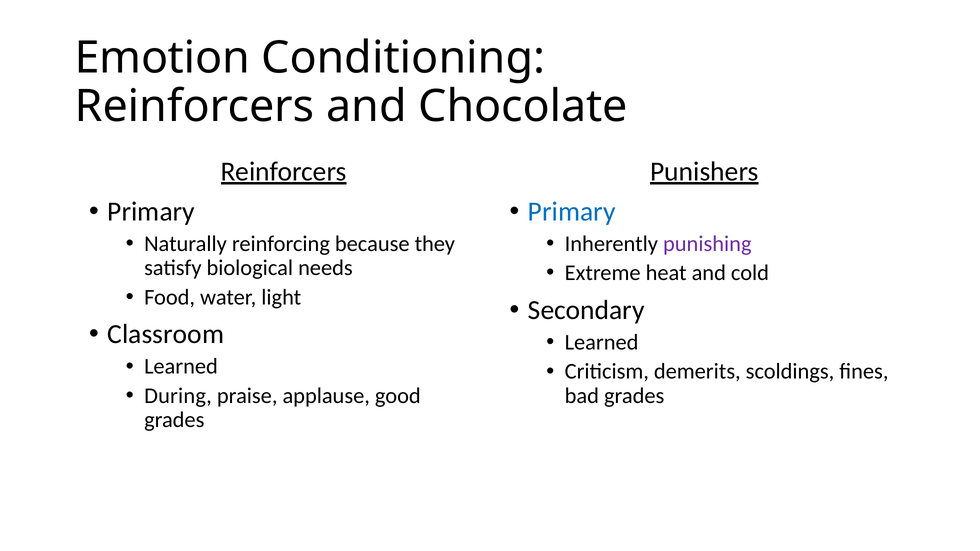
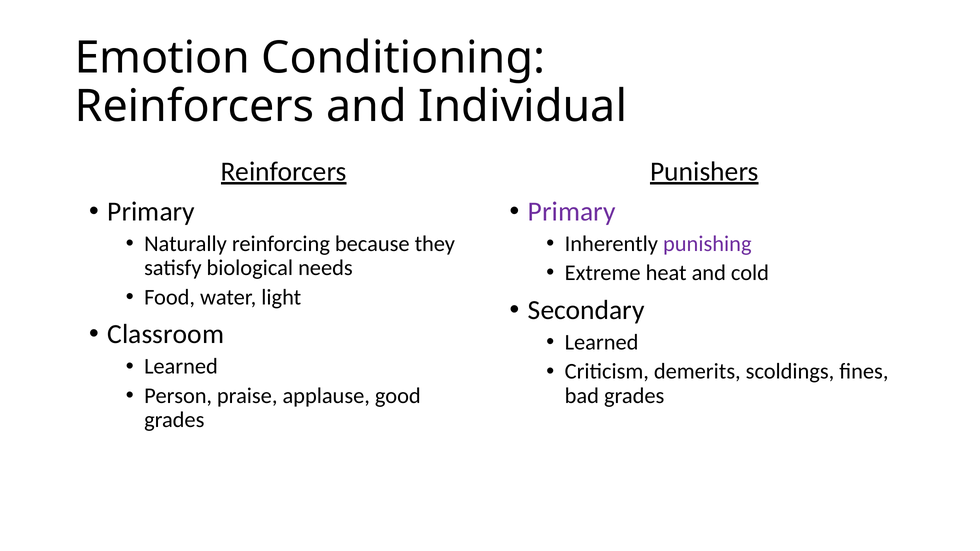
Chocolate: Chocolate -> Individual (523, 107)
Primary colour: blue -> purple (572, 212)
During: During -> Person (178, 396)
